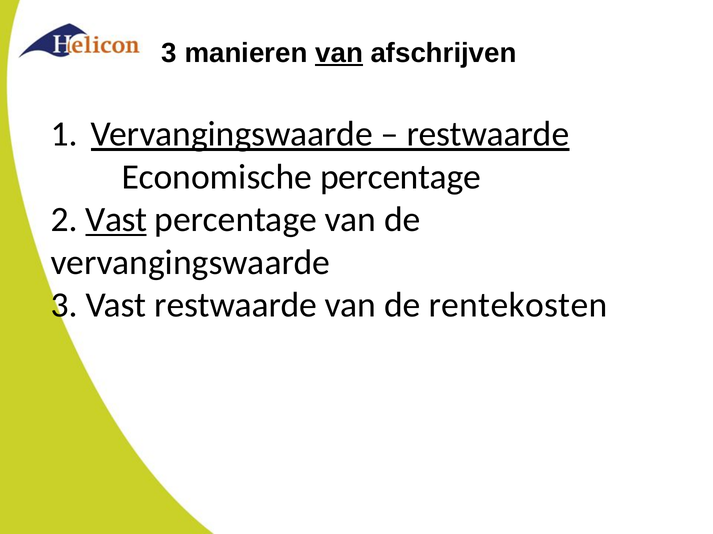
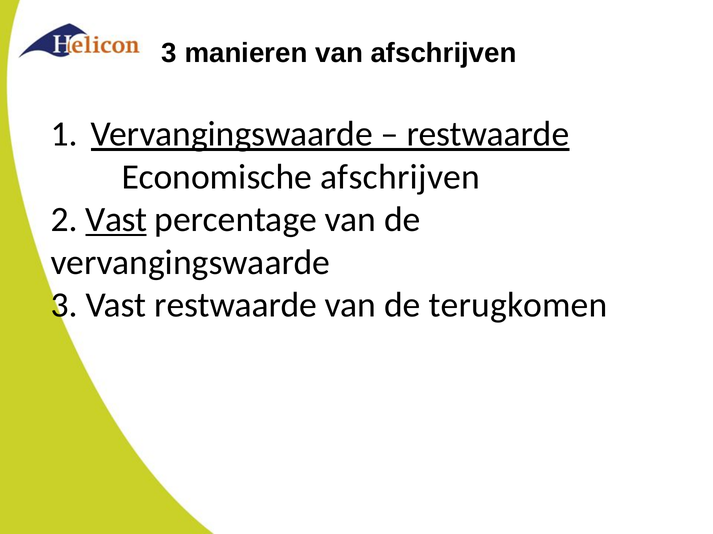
van underline: present -> none (339, 53)
Economische percentage: percentage -> afschrijven (400, 177)
rentekosten: rentekosten -> terugkomen (518, 306)
